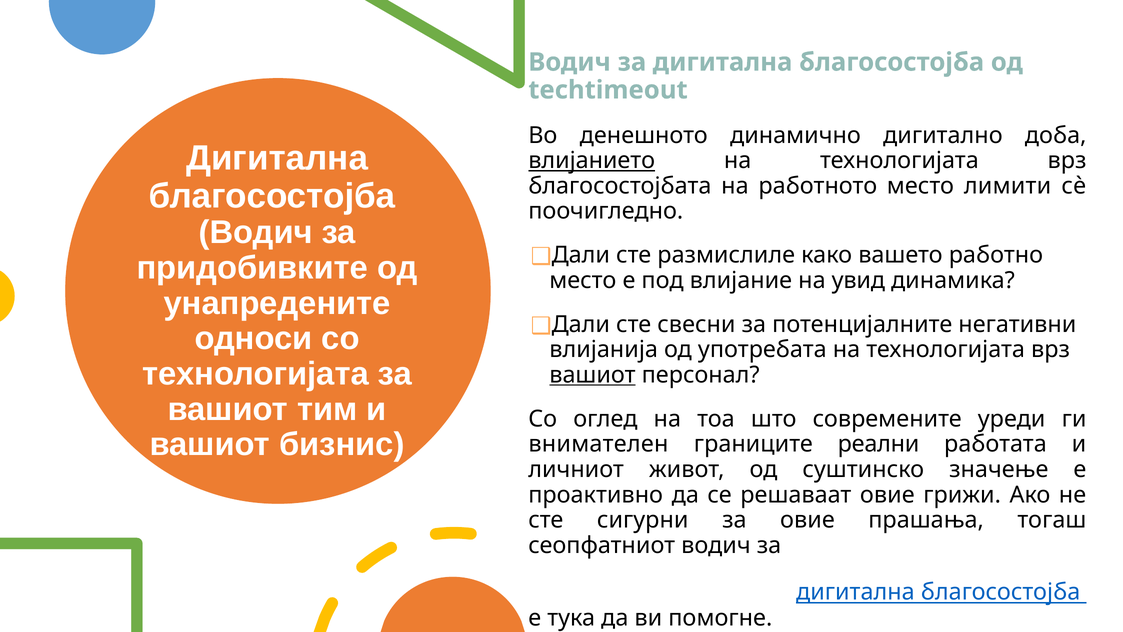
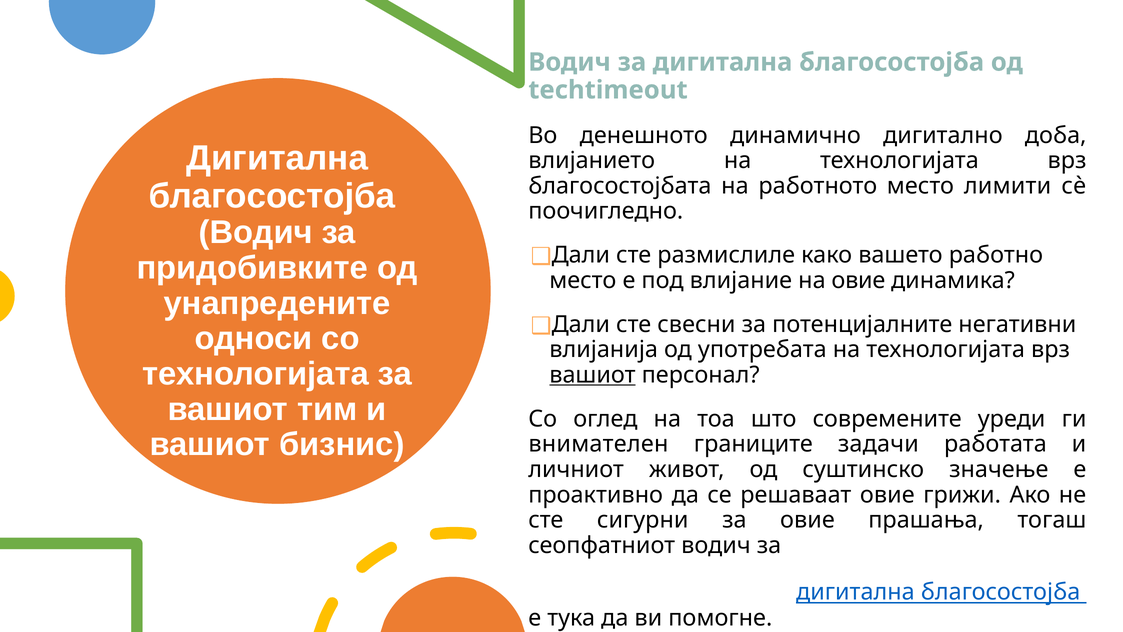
влијанието underline: present -> none (592, 160)
на увид: увид -> овие (858, 280)
реални: реални -> задачи (878, 444)
